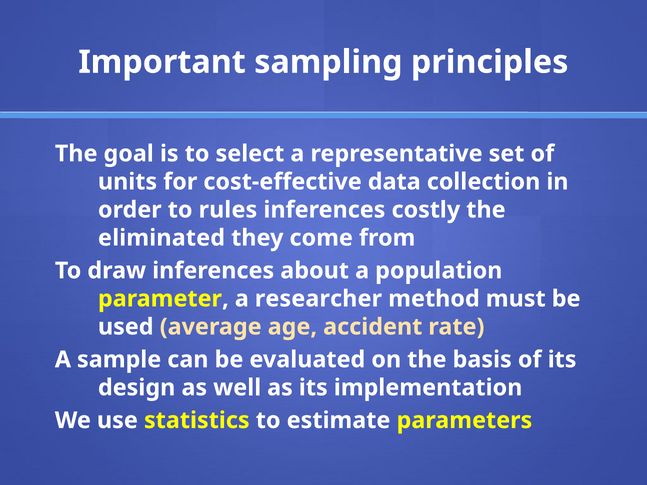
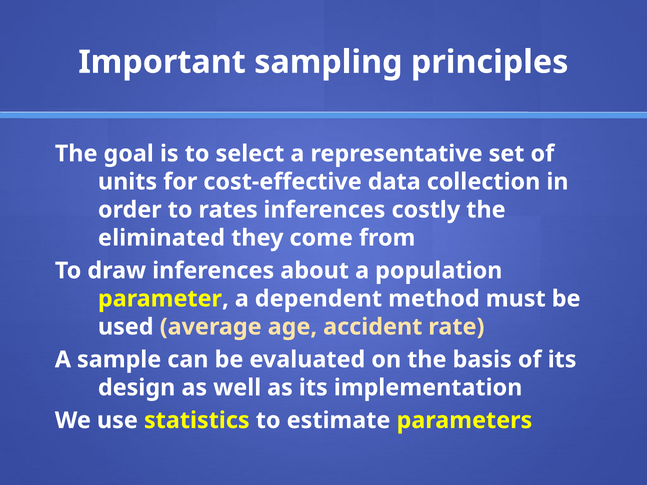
rules: rules -> rates (228, 210)
researcher: researcher -> dependent (318, 299)
